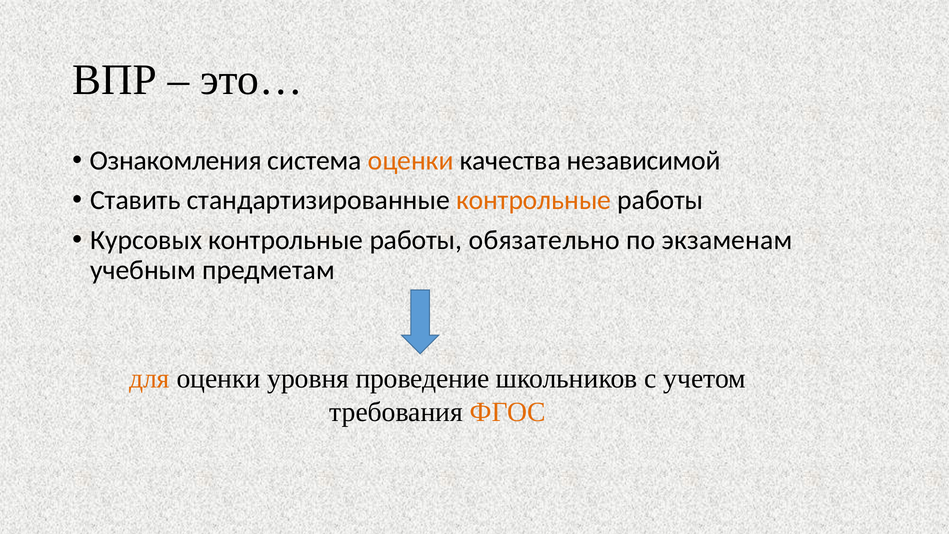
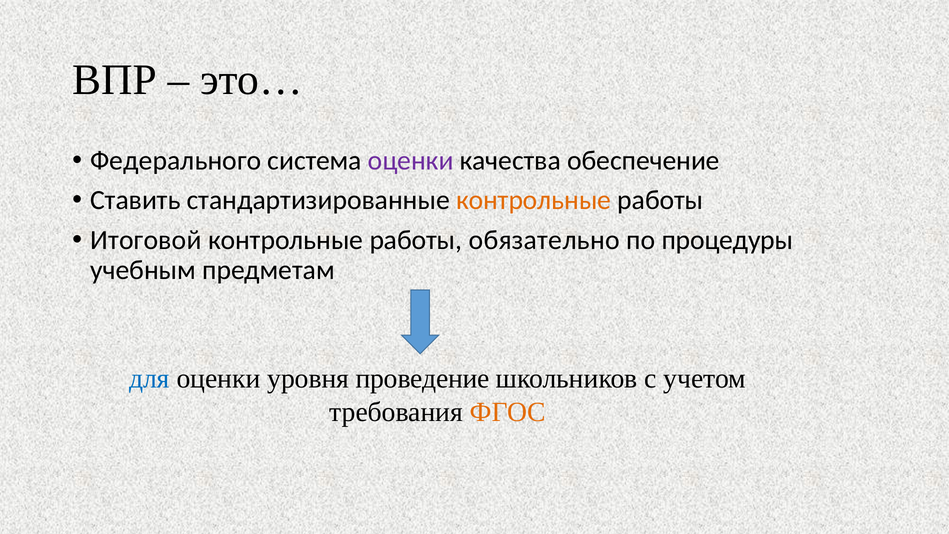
Ознакомления: Ознакомления -> Федерального (176, 160)
оценки colour: orange -> purple (411, 160)
независимой: независимой -> обеспечение (643, 160)
Курсовых: Курсовых -> Итоговой (146, 240)
экзаменам: экзаменам -> процедуры (727, 240)
для colour: orange -> blue (149, 379)
